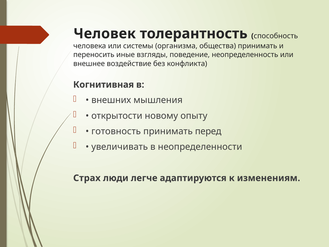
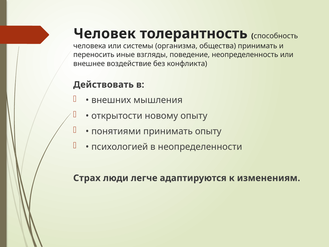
Когнитивная: Когнитивная -> Действовать (103, 85)
готовность: готовность -> понятиями (116, 131)
принимать перед: перед -> опыту (208, 131)
увеличивать: увеличивать -> психологией (120, 147)
